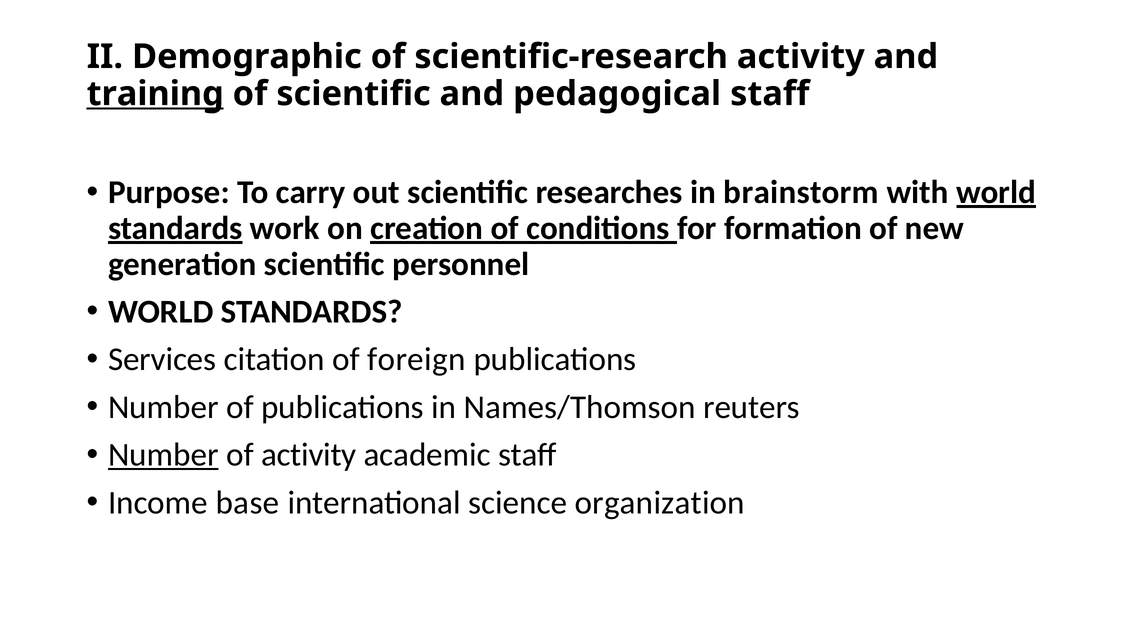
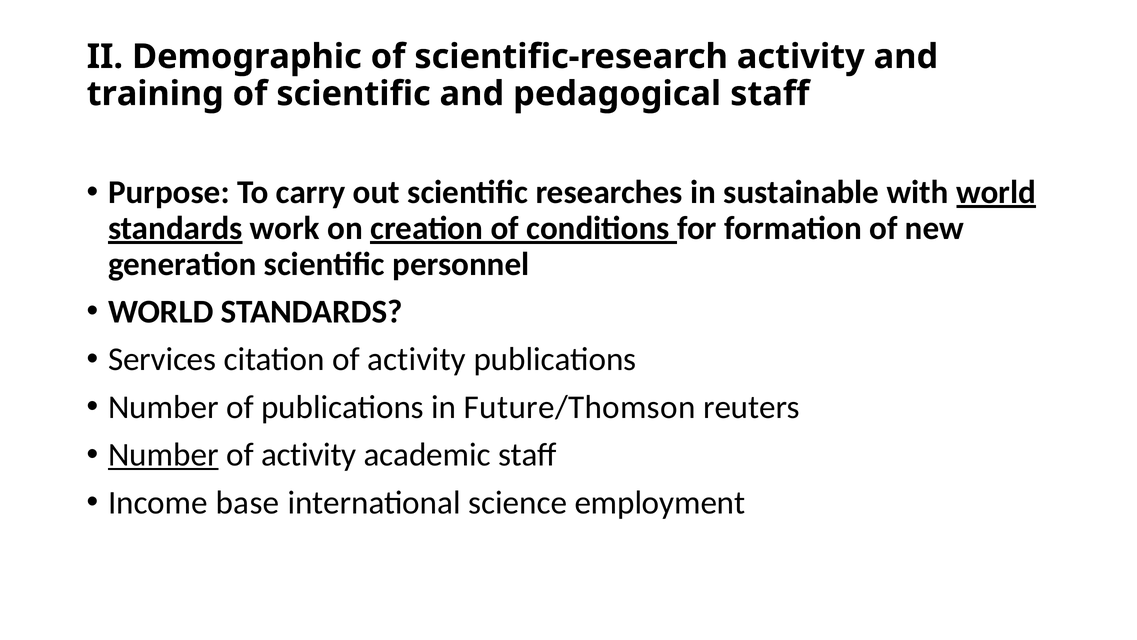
training underline: present -> none (155, 94)
brainstorm: brainstorm -> sustainable (801, 192)
citation of foreign: foreign -> activity (417, 359)
Names/Thomson: Names/Thomson -> Future/Thomson (580, 407)
organization: organization -> employment (660, 502)
